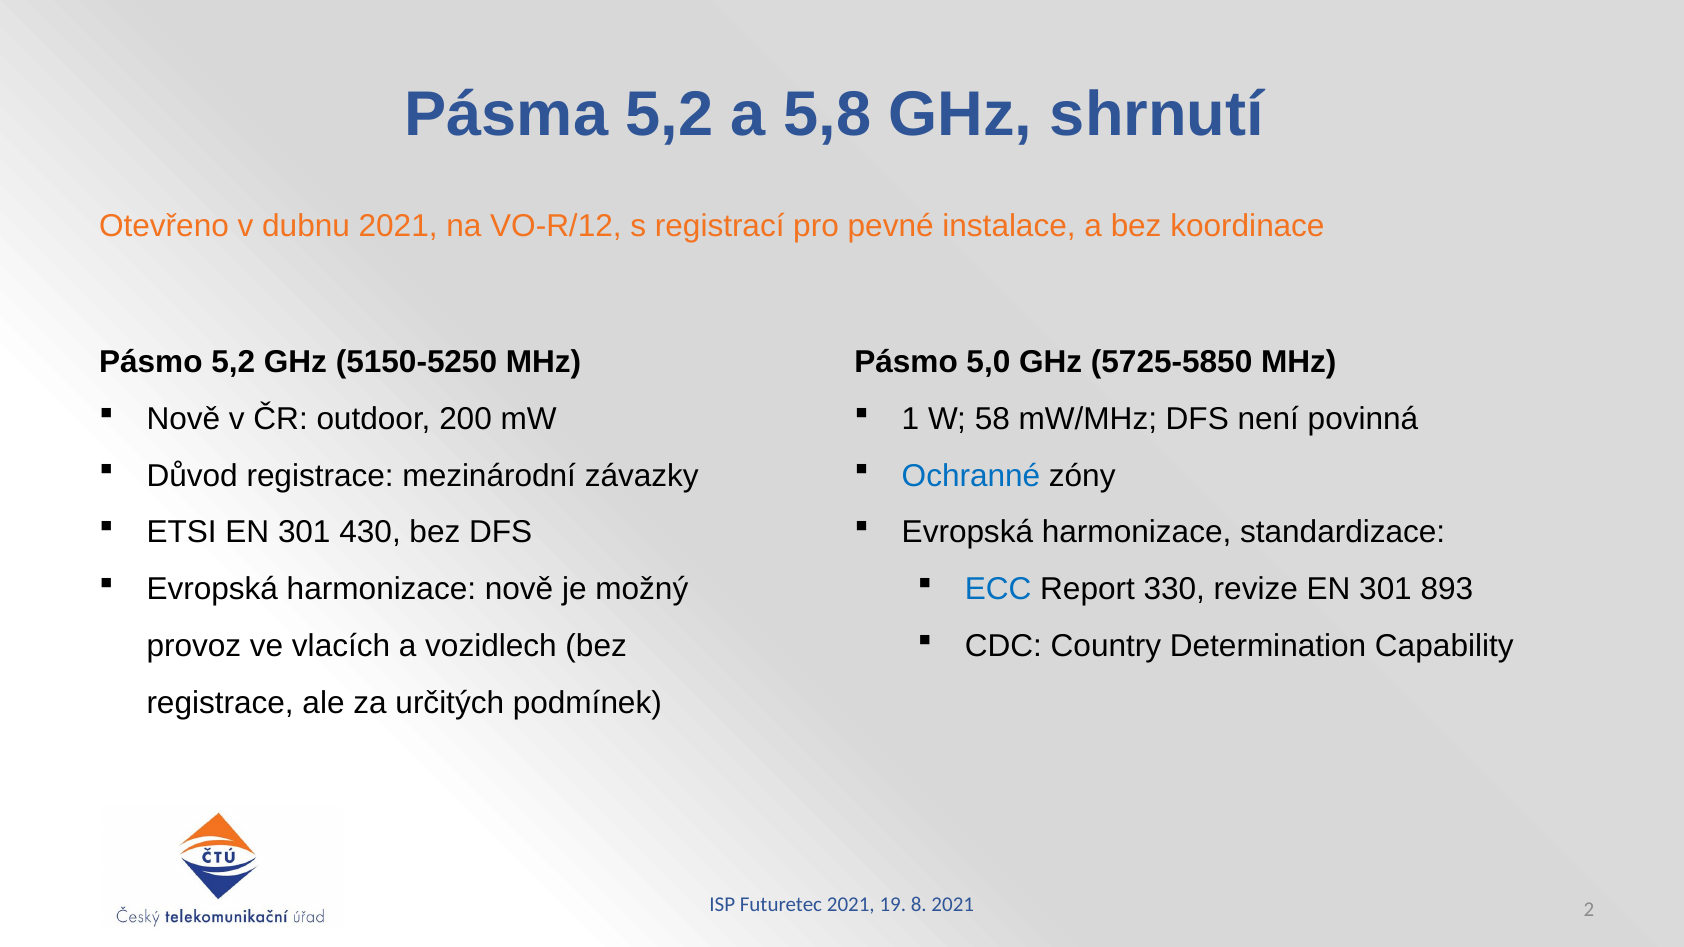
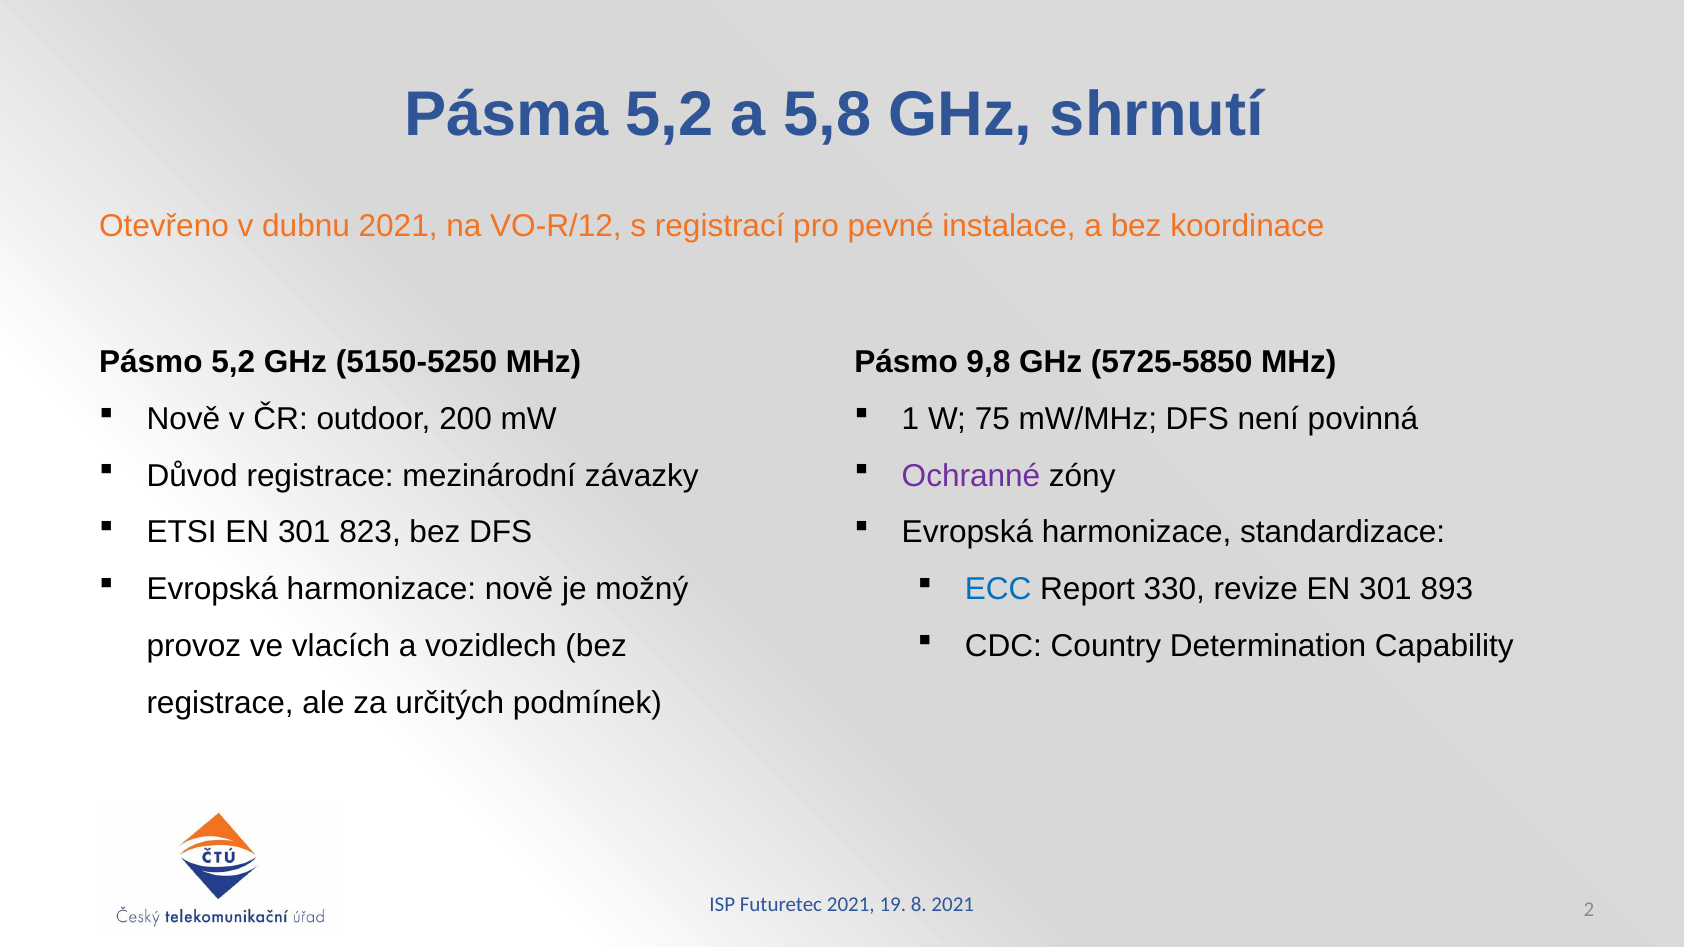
5,0: 5,0 -> 9,8 (988, 362)
58: 58 -> 75 (992, 419)
Ochranné colour: blue -> purple (971, 476)
430: 430 -> 823 (370, 533)
